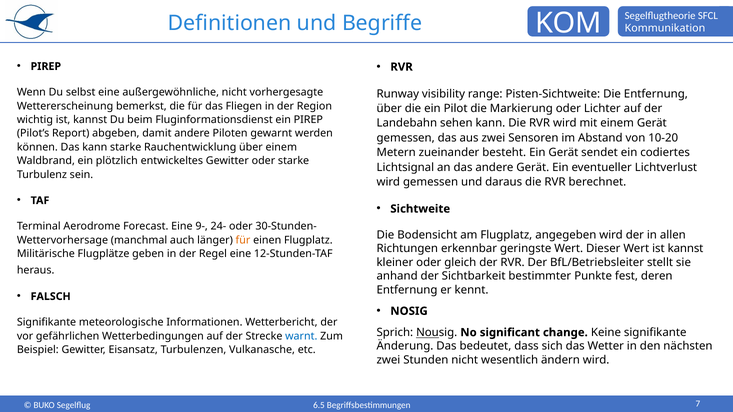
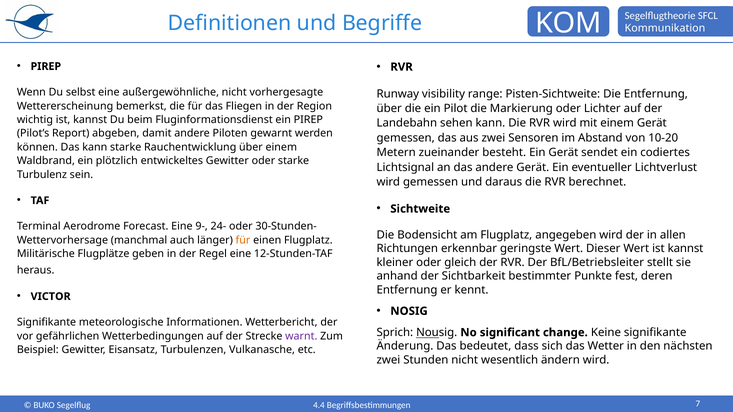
FALSCH: FALSCH -> VICTOR (51, 297)
warnt colour: blue -> purple (301, 336)
6.5: 6.5 -> 4.4 (319, 405)
